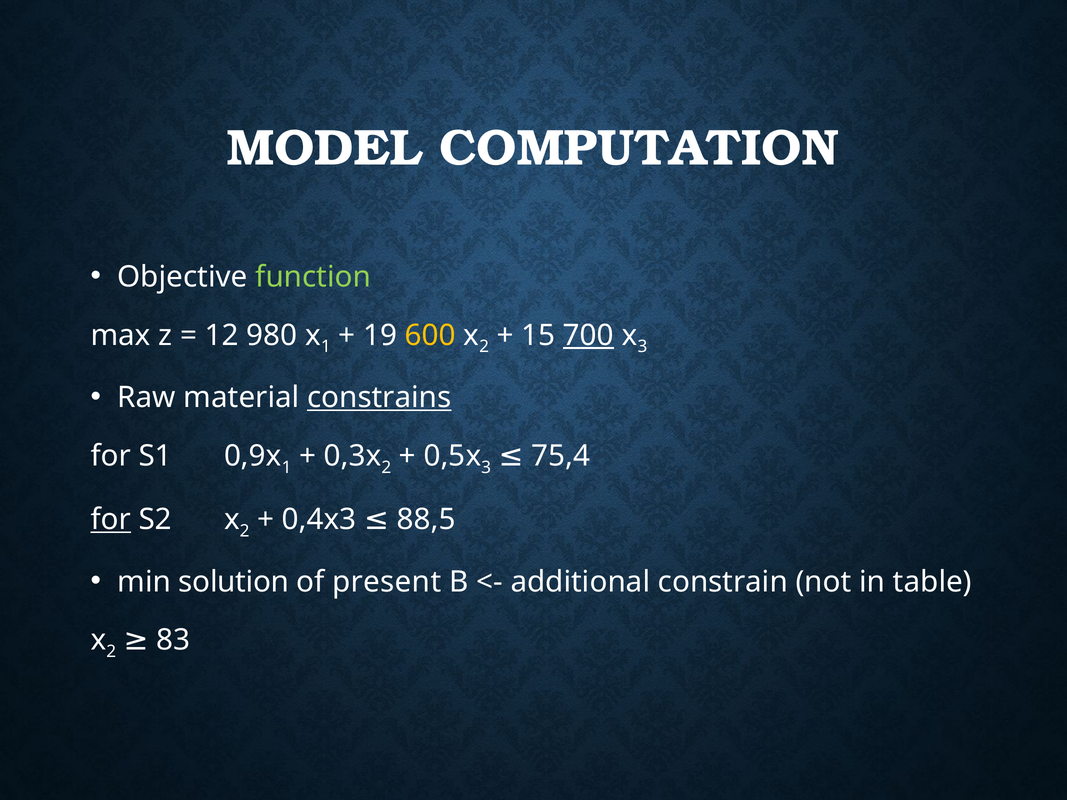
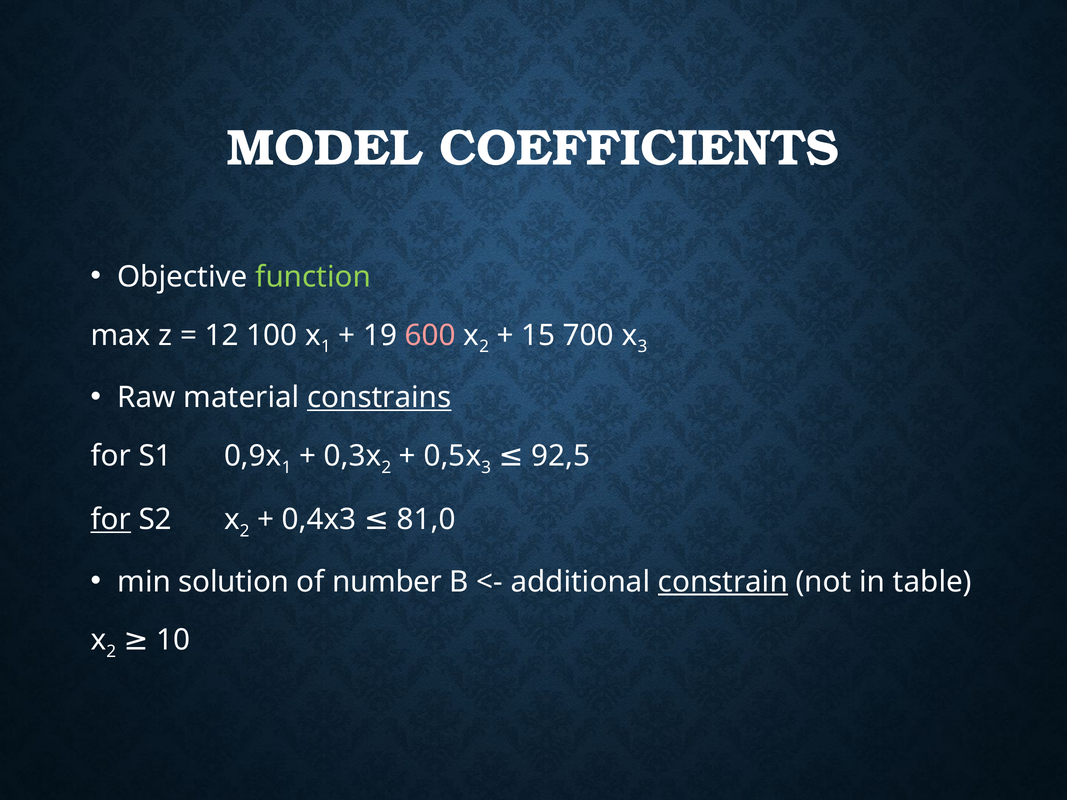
COMPUTATION: COMPUTATION -> COEFFICIENTS (639, 148)
980: 980 -> 100 (272, 335)
600 colour: yellow -> pink (430, 335)
700 underline: present -> none (588, 335)
75,4: 75,4 -> 92,5 (561, 456)
88,5: 88,5 -> 81,0 (426, 520)
present: present -> number (387, 582)
constrain underline: none -> present (723, 582)
83: 83 -> 10 (173, 640)
